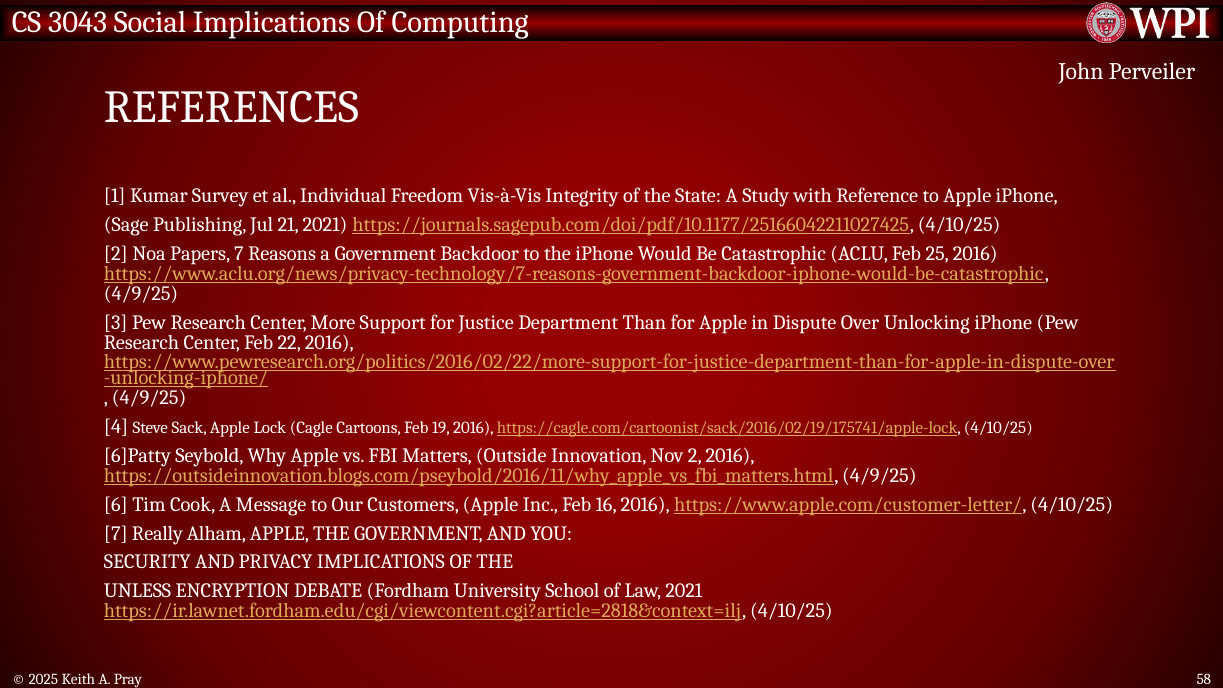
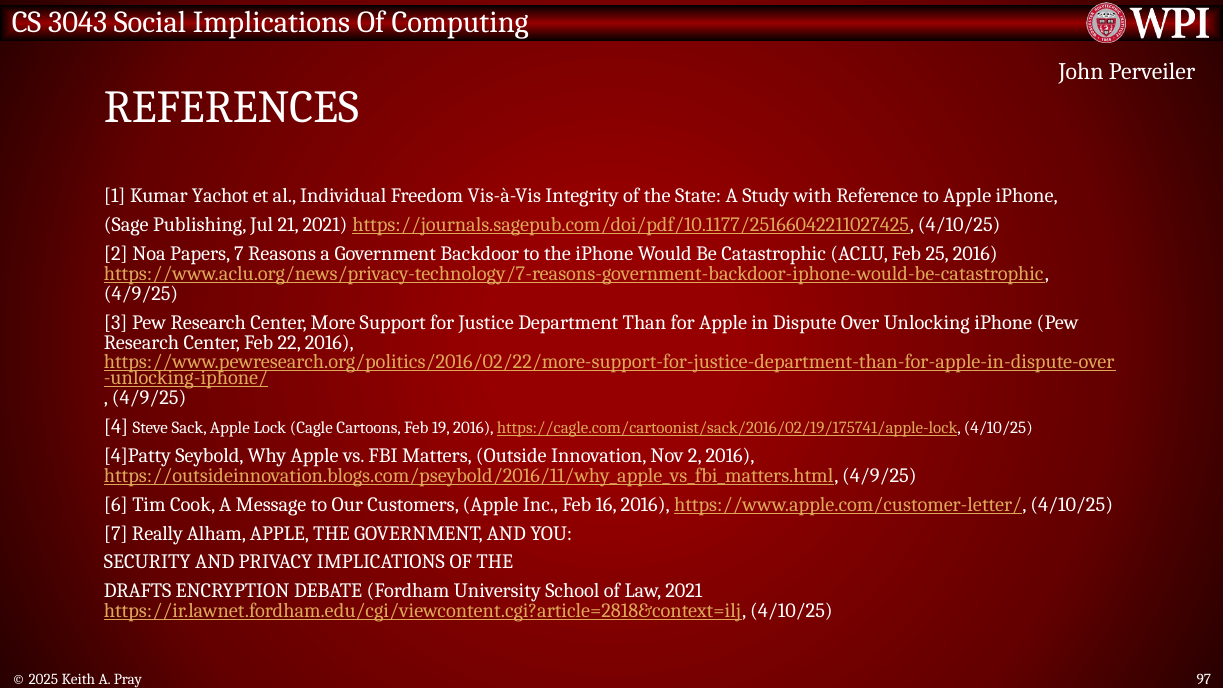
Survey: Survey -> Yachot (220, 196)
6]Patty: 6]Patty -> 4]Patty (137, 456)
UNLESS: UNLESS -> DRAFTS (138, 591)
58: 58 -> 97 (1204, 679)
